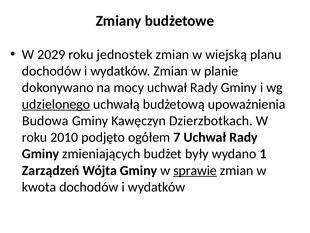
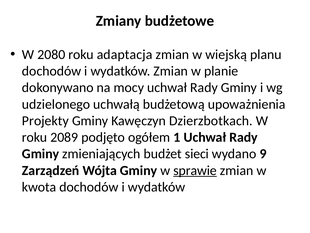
2029: 2029 -> 2080 (51, 54)
jednostek: jednostek -> adaptacja (125, 54)
udzielonego underline: present -> none (56, 104)
Budowa: Budowa -> Projekty (45, 121)
2010: 2010 -> 2089 (64, 137)
7: 7 -> 1 (177, 137)
były: były -> sieci (197, 154)
1: 1 -> 9 (263, 154)
